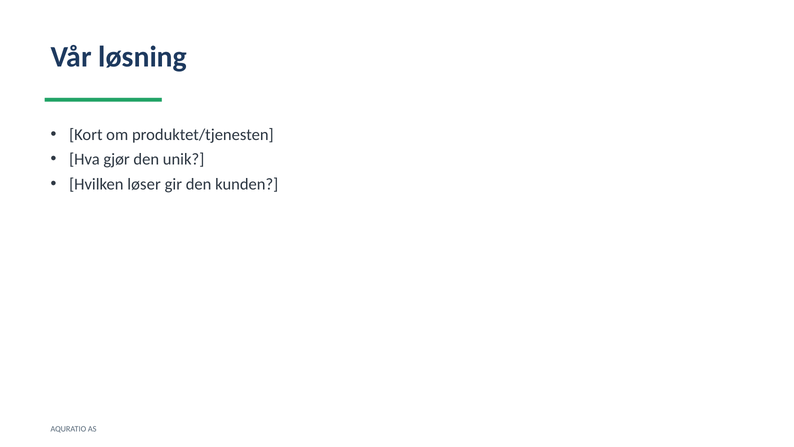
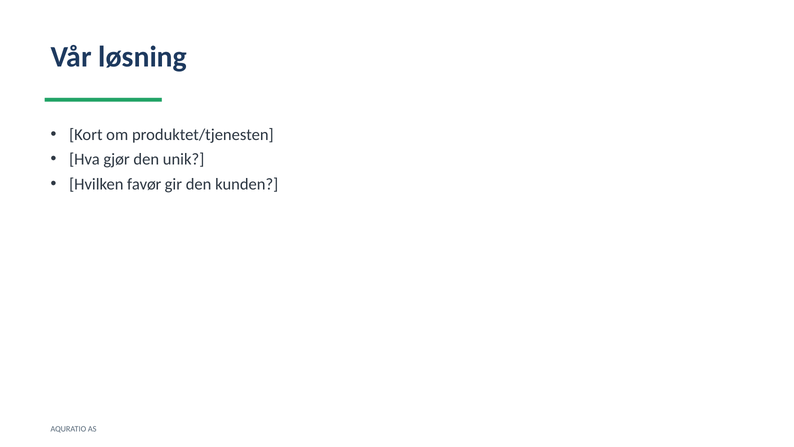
løser: løser -> favør (144, 184)
